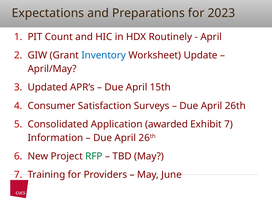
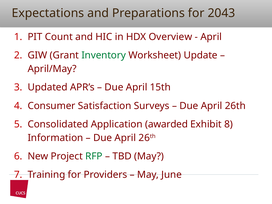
2023: 2023 -> 2043 (221, 13)
Routinely: Routinely -> Overview (170, 37)
Inventory colour: blue -> green (104, 55)
Exhibit 7: 7 -> 8 (229, 124)
